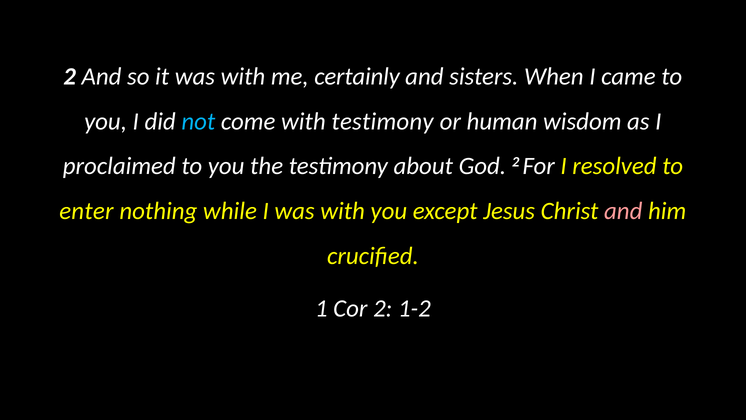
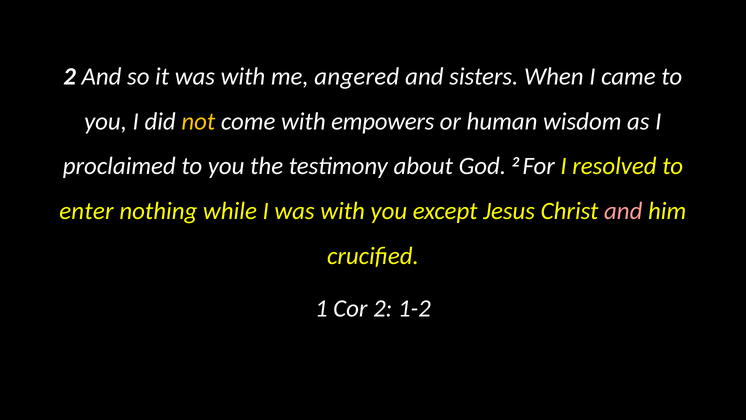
certainly: certainly -> angered (357, 76)
not colour: light blue -> yellow (198, 121)
with testimony: testimony -> empowers (383, 121)
